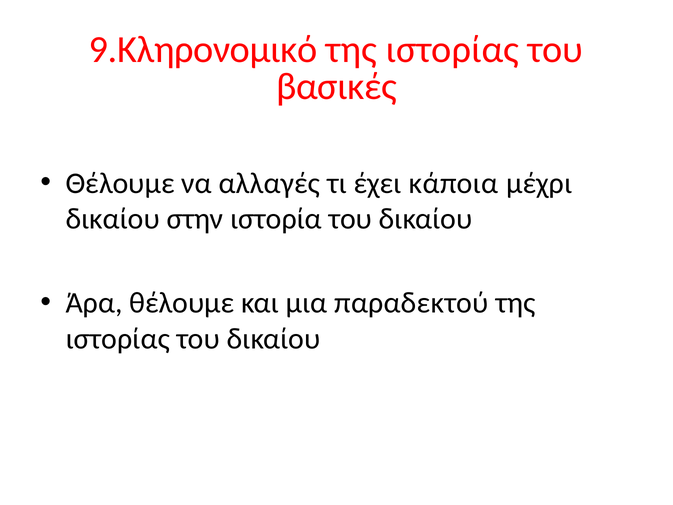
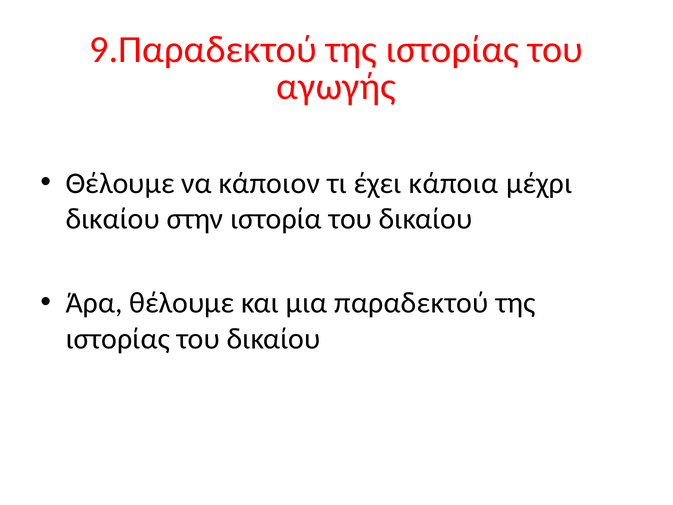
9.Κληρονομικό: 9.Κληρονομικό -> 9.Παραδεκτού (203, 50)
βασικές: βασικές -> αγωγής (336, 86)
αλλαγές: αλλαγές -> κάποιον (269, 183)
